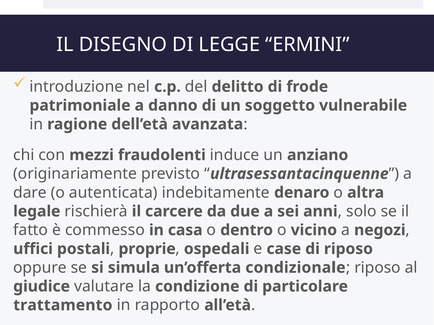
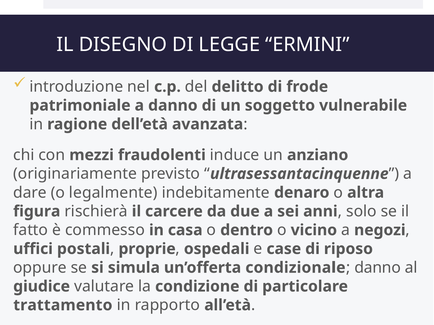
autenticata: autenticata -> legalmente (113, 193)
legale: legale -> figura (37, 212)
riposo: riposo -> danno (378, 268)
